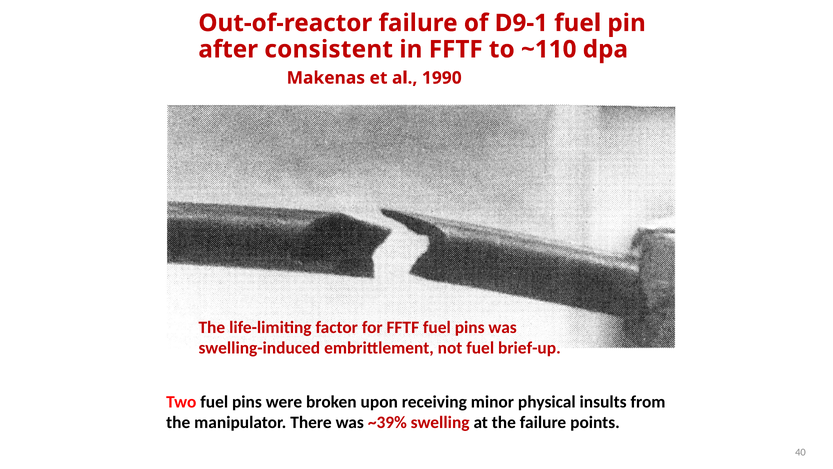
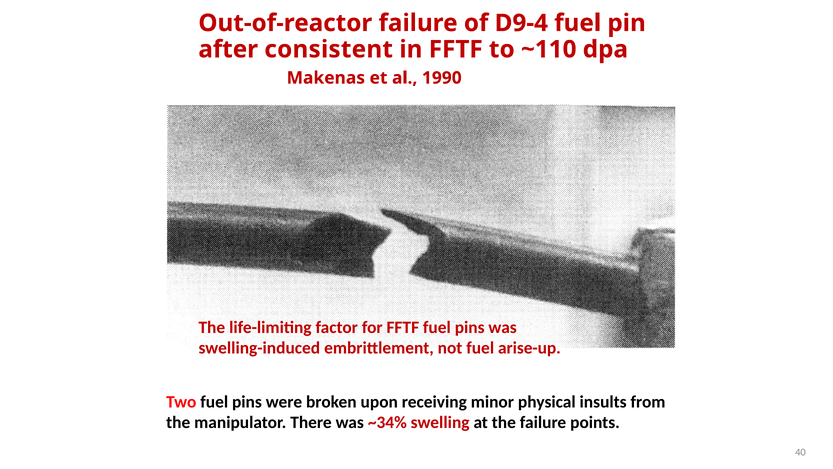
D9-1: D9-1 -> D9-4 (521, 23)
brief-up: brief-up -> arise-up (529, 348)
~39%: ~39% -> ~34% (387, 422)
